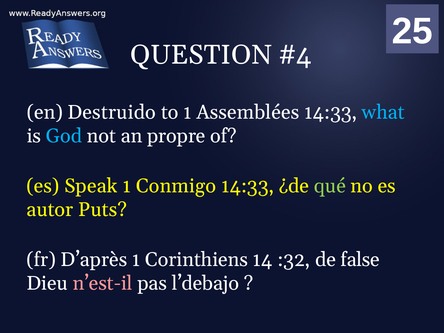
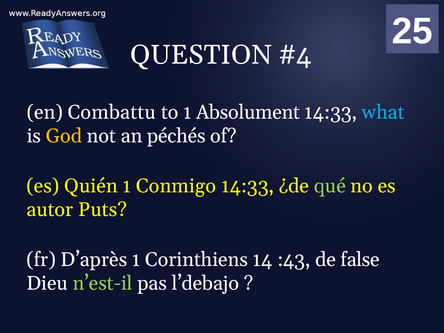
Destruido: Destruido -> Combattu (112, 112)
Assemblées: Assemblées -> Absolument (248, 112)
God colour: light blue -> yellow (64, 136)
propre: propre -> péchés (176, 136)
Speak: Speak -> Quién (91, 186)
:32: :32 -> :43 (294, 260)
n’est-il colour: pink -> light green (103, 283)
